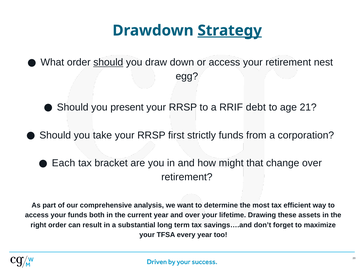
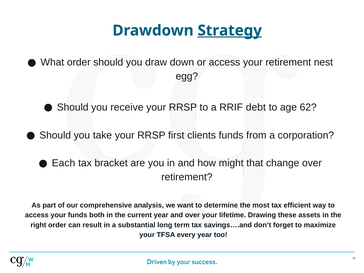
should underline: present -> none (108, 62)
present: present -> receive (127, 107)
21: 21 -> 62 (308, 107)
strictly: strictly -> clients (202, 135)
